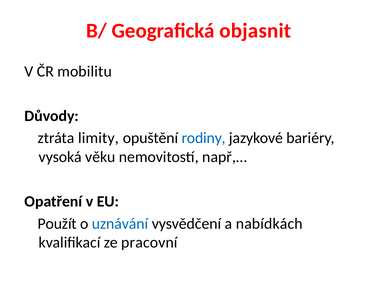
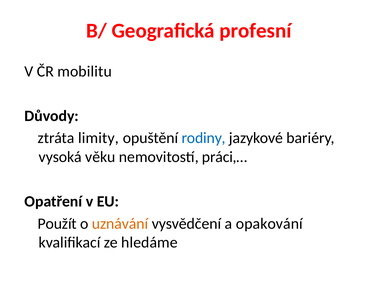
objasnit: objasnit -> profesní (255, 31)
např,…: např,… -> práci,… (225, 157)
uznávání colour: blue -> orange (120, 224)
nabídkách: nabídkách -> opakování (269, 224)
pracovní: pracovní -> hledáme (149, 243)
